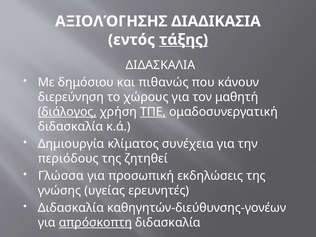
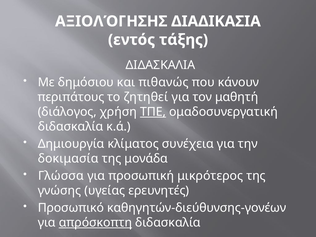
τάξης underline: present -> none (184, 40)
διερεύνηση: διερεύνηση -> περιπάτους (71, 97)
χώρους: χώρους -> ζητηθεί (146, 97)
διάλογος underline: present -> none (67, 112)
περιόδους: περιόδους -> δοκιμασία (68, 159)
ζητηθεί: ζητηθεί -> μονάδα (146, 159)
εκδηλώσεις: εκδηλώσεις -> μικρότερος (210, 176)
Διδασκαλία: Διδασκαλία -> Προσωπικό (71, 208)
